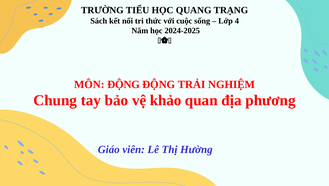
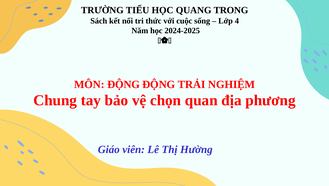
TRẠNG: TRẠNG -> TRONG (231, 10)
khảo: khảo -> chọn (166, 100)
